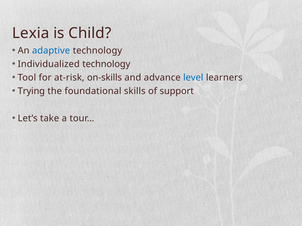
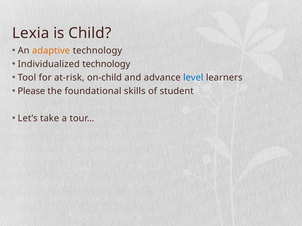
adaptive colour: blue -> orange (51, 51)
on-skills: on-skills -> on-child (104, 78)
Trying: Trying -> Please (31, 91)
support: support -> student (177, 91)
